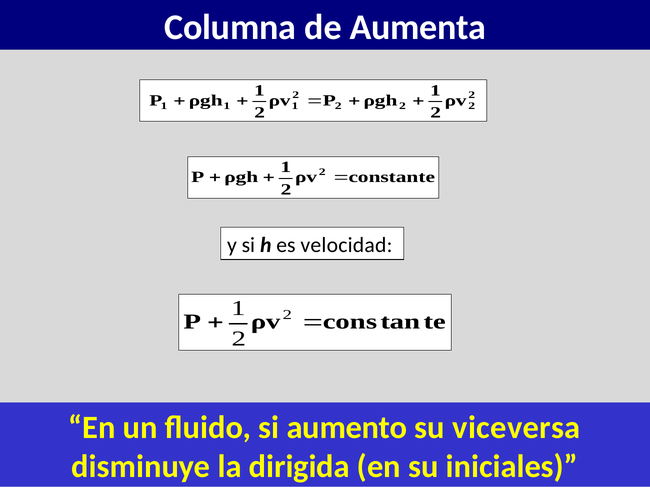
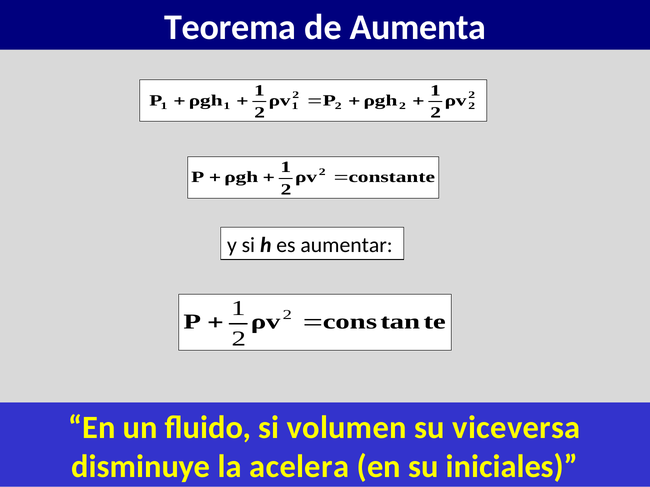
Columna: Columna -> Teorema (230, 27)
velocidad: velocidad -> aumentar (347, 245)
aumento: aumento -> volumen (347, 428)
dirigida: dirigida -> acelera (299, 467)
